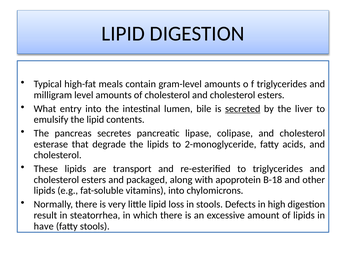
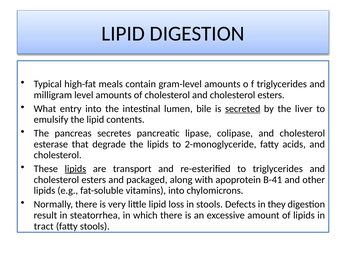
lipids underline: none -> present (75, 168)
B-18: B-18 -> B-41 (273, 179)
high: high -> they (277, 204)
have: have -> tract (44, 226)
